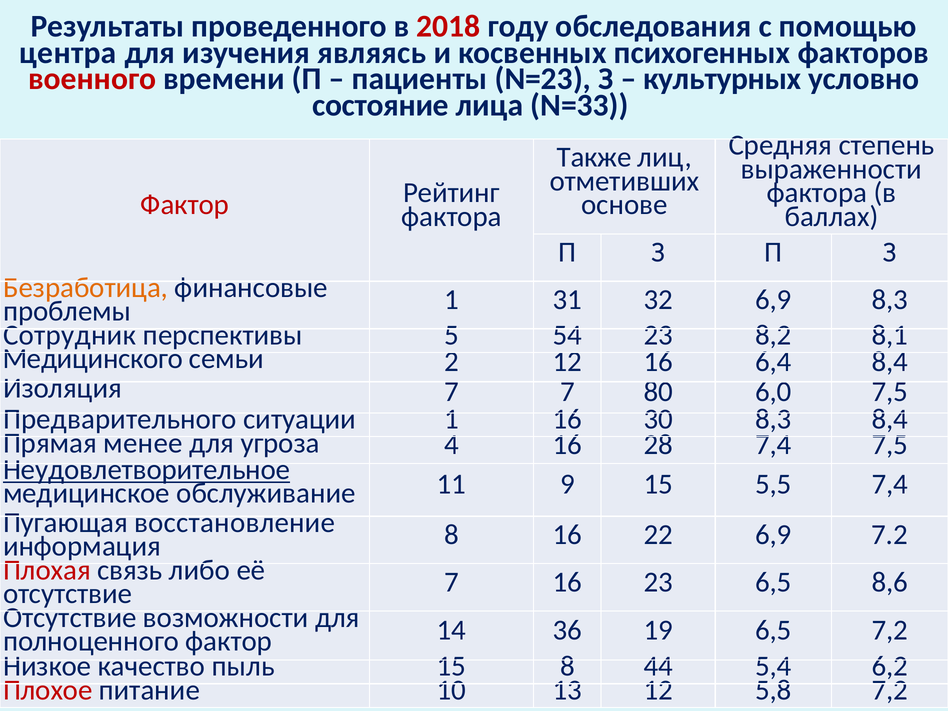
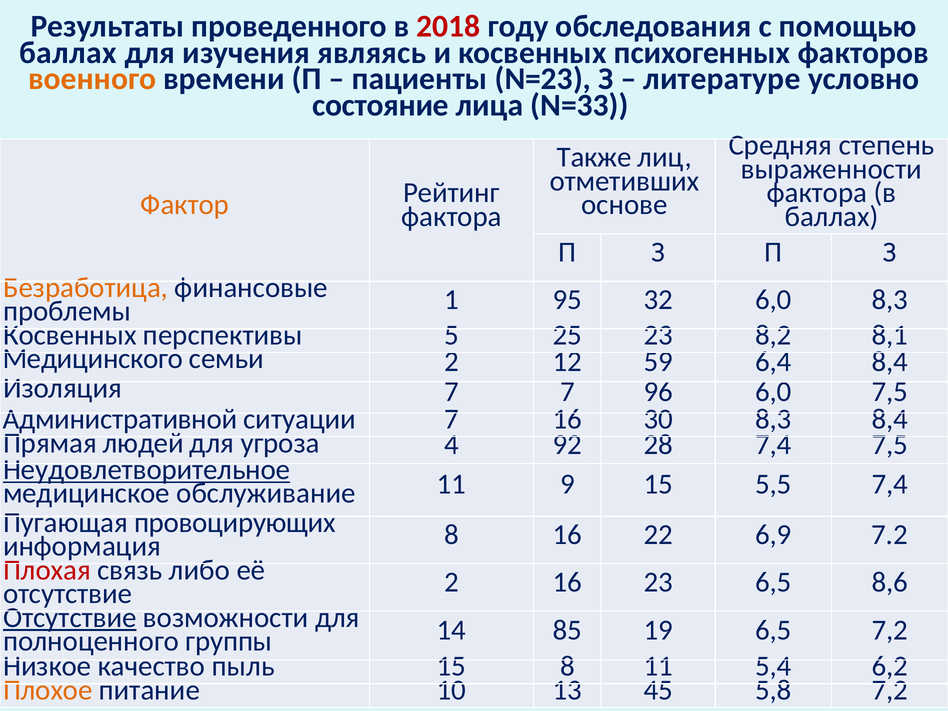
центра: центра -> баллах (68, 53)
военного colour: red -> orange (92, 79)
культурных: культурных -> литературе (722, 79)
Фактор colour: red -> orange (185, 205)
31: 31 -> 95 (567, 300)
32 6,9: 6,9 -> 6,0 (773, 300)
Сотрудник: Сотрудник -> Косвенных (70, 335)
54: 54 -> 25 (567, 335)
12 16: 16 -> 59 (658, 362)
80: 80 -> 96 (658, 392)
Предварительного: Предварительного -> Административной (120, 419)
ситуации 1: 1 -> 7 (452, 419)
менее: менее -> людей (143, 443)
4 16: 16 -> 92 (567, 445)
восстановление: восстановление -> провоцирующих (235, 523)
отсутствие 7: 7 -> 2 (452, 582)
Отсутствие underline: none -> present (70, 618)
полноценного фактор: фактор -> группы (229, 641)
36: 36 -> 85 (567, 630)
8 44: 44 -> 11 (658, 666)
Плохое colour: red -> orange (48, 690)
13 12: 12 -> 45 (658, 690)
